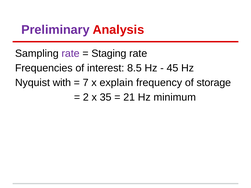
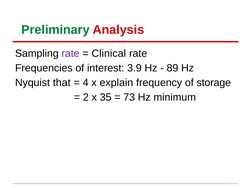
Preliminary colour: purple -> green (55, 30)
Staging: Staging -> Clinical (109, 53)
8.5: 8.5 -> 3.9 (134, 68)
45: 45 -> 89 (172, 68)
with: with -> that (62, 83)
7: 7 -> 4 (86, 83)
21: 21 -> 73 (129, 97)
